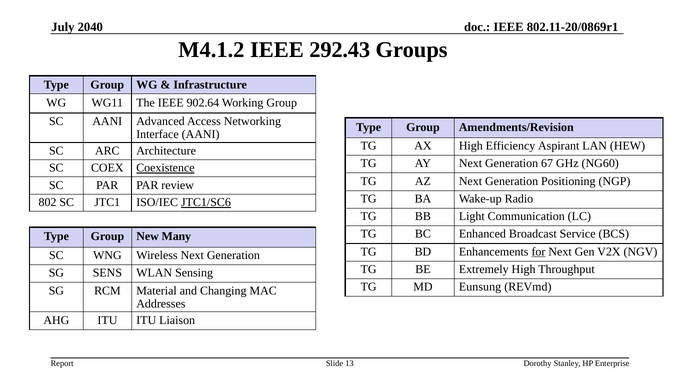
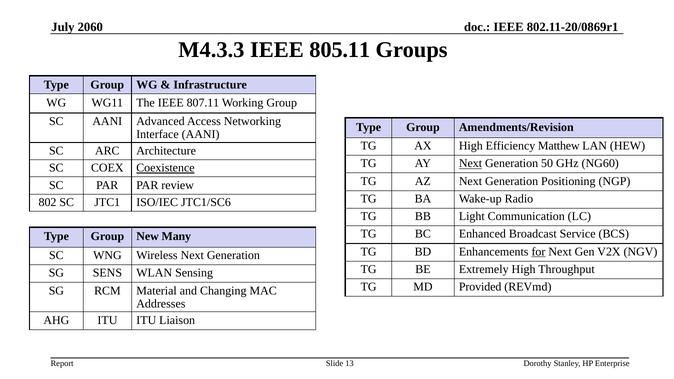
2040: 2040 -> 2060 (90, 27)
M4.1.2: M4.1.2 -> M4.3.3 (211, 50)
292.43: 292.43 -> 805.11 (340, 50)
902.64: 902.64 -> 807.11 (203, 103)
Aspirant: Aspirant -> Matthew (559, 146)
Next underline: none -> present (470, 164)
67: 67 -> 50 (547, 164)
JTC1/SC6 underline: present -> none (206, 202)
Eunsung: Eunsung -> Provided (480, 287)
